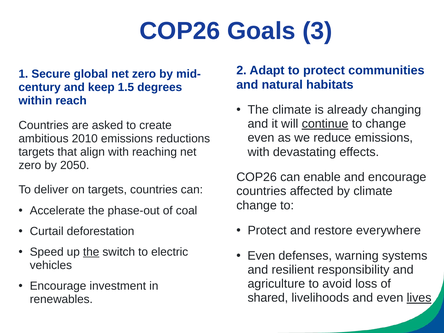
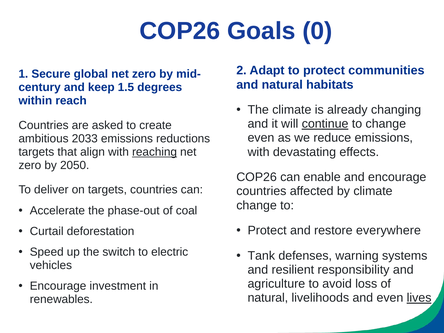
3: 3 -> 0 (317, 31)
2010: 2010 -> 2033 (85, 139)
reaching underline: none -> present (155, 152)
the underline: present -> none (91, 252)
Even: Even -> Tank (261, 256)
shared: shared -> natural (268, 298)
